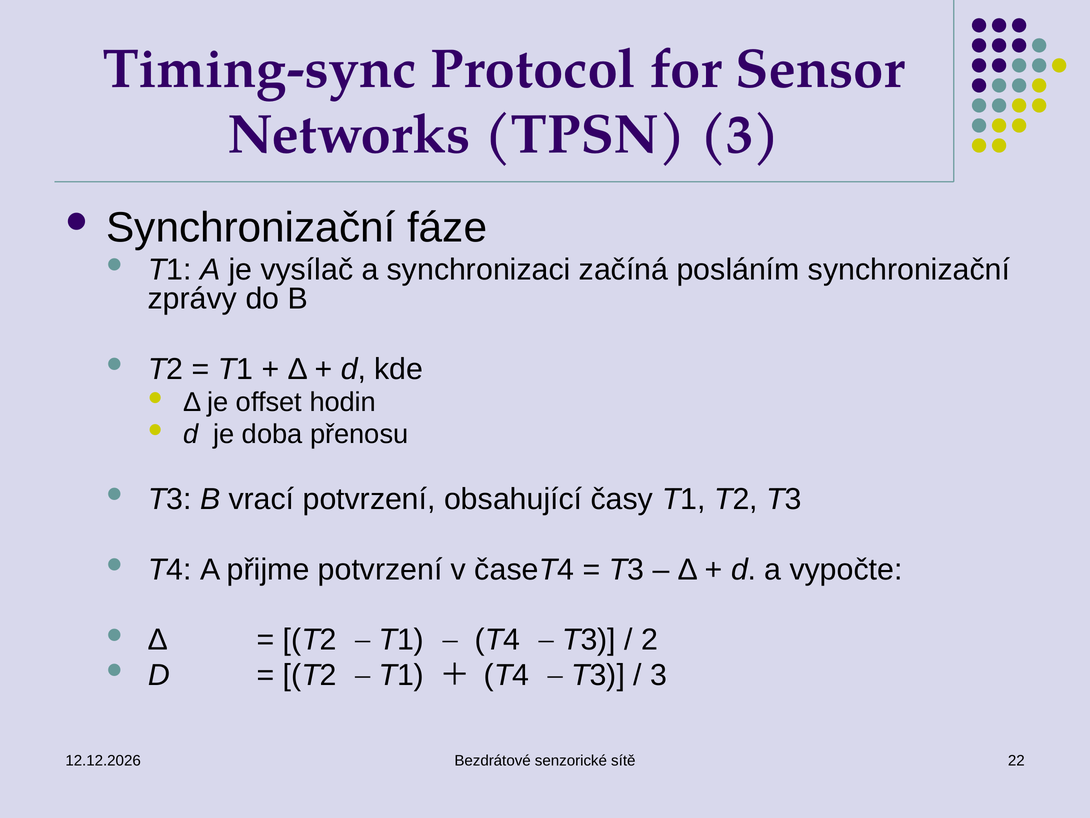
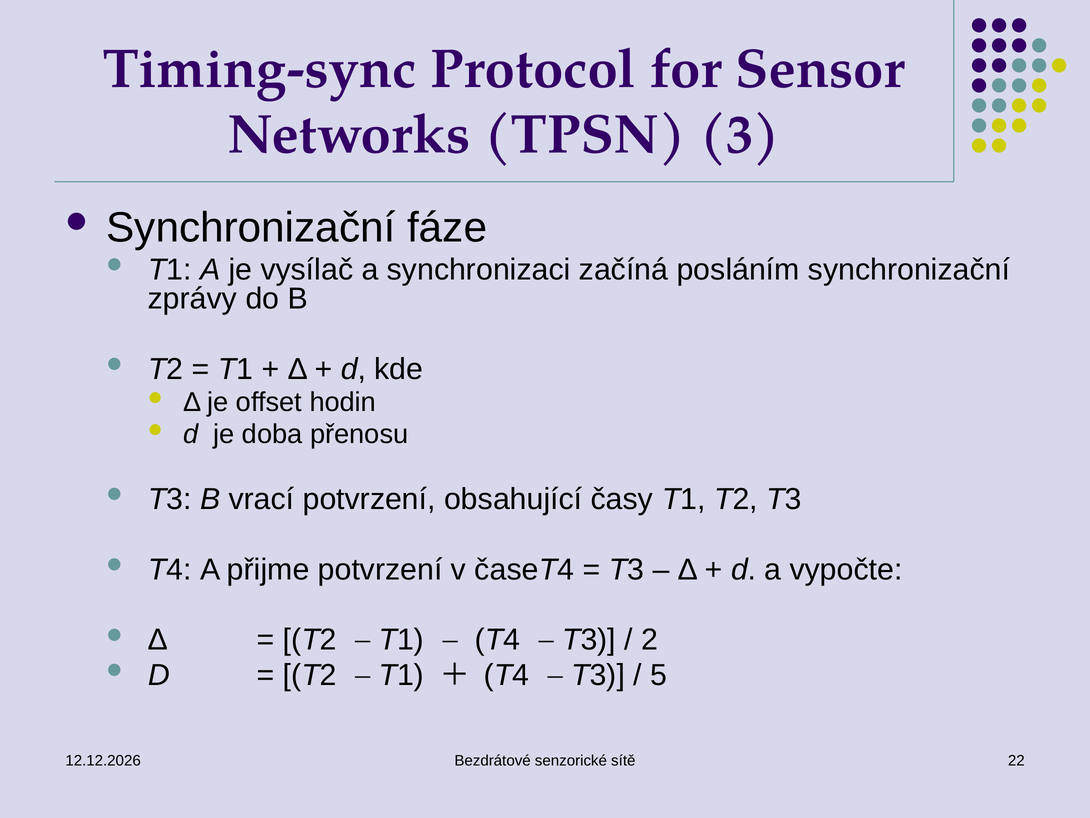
3: 3 -> 5 (659, 675)
